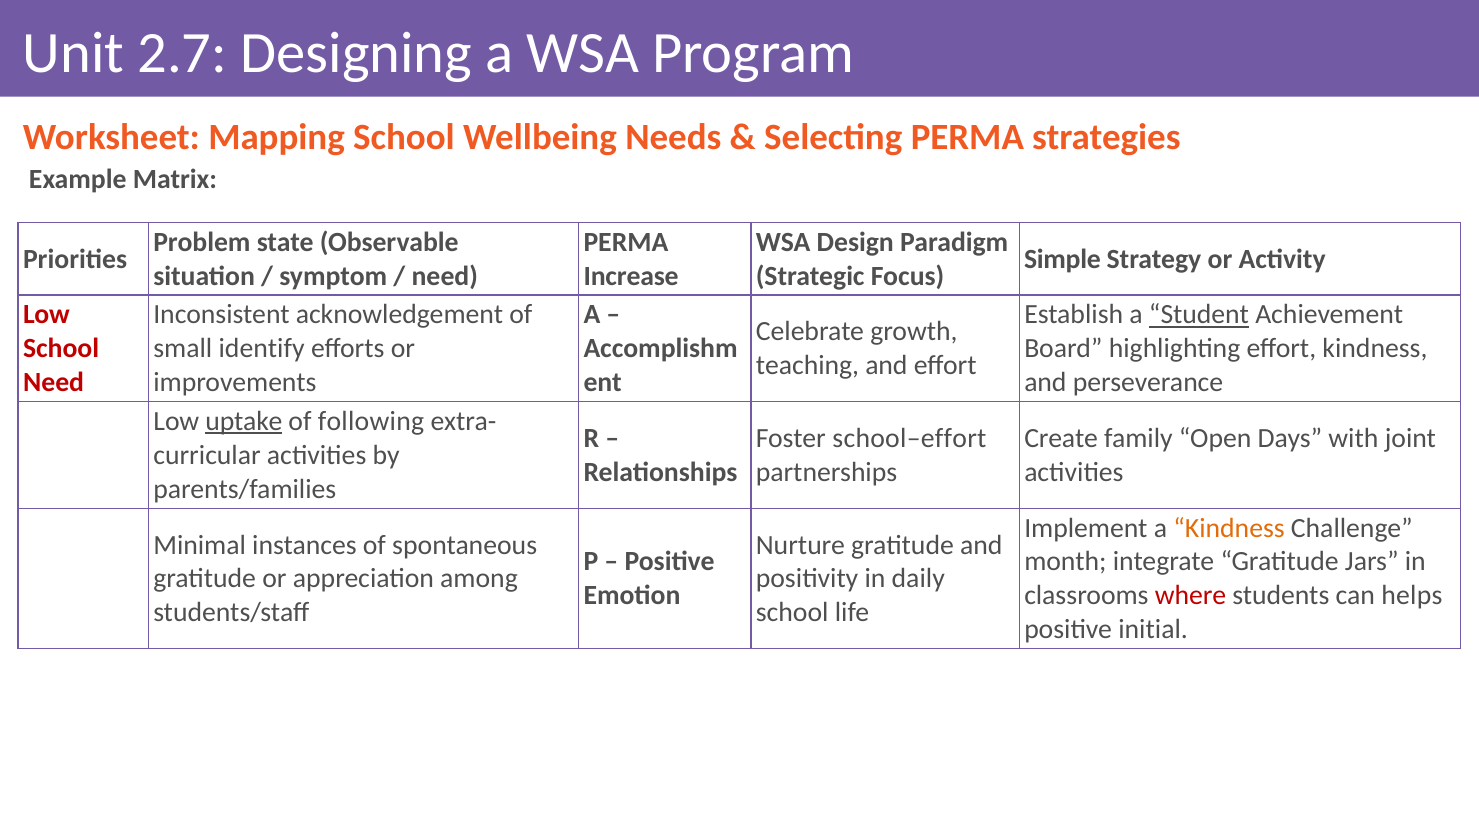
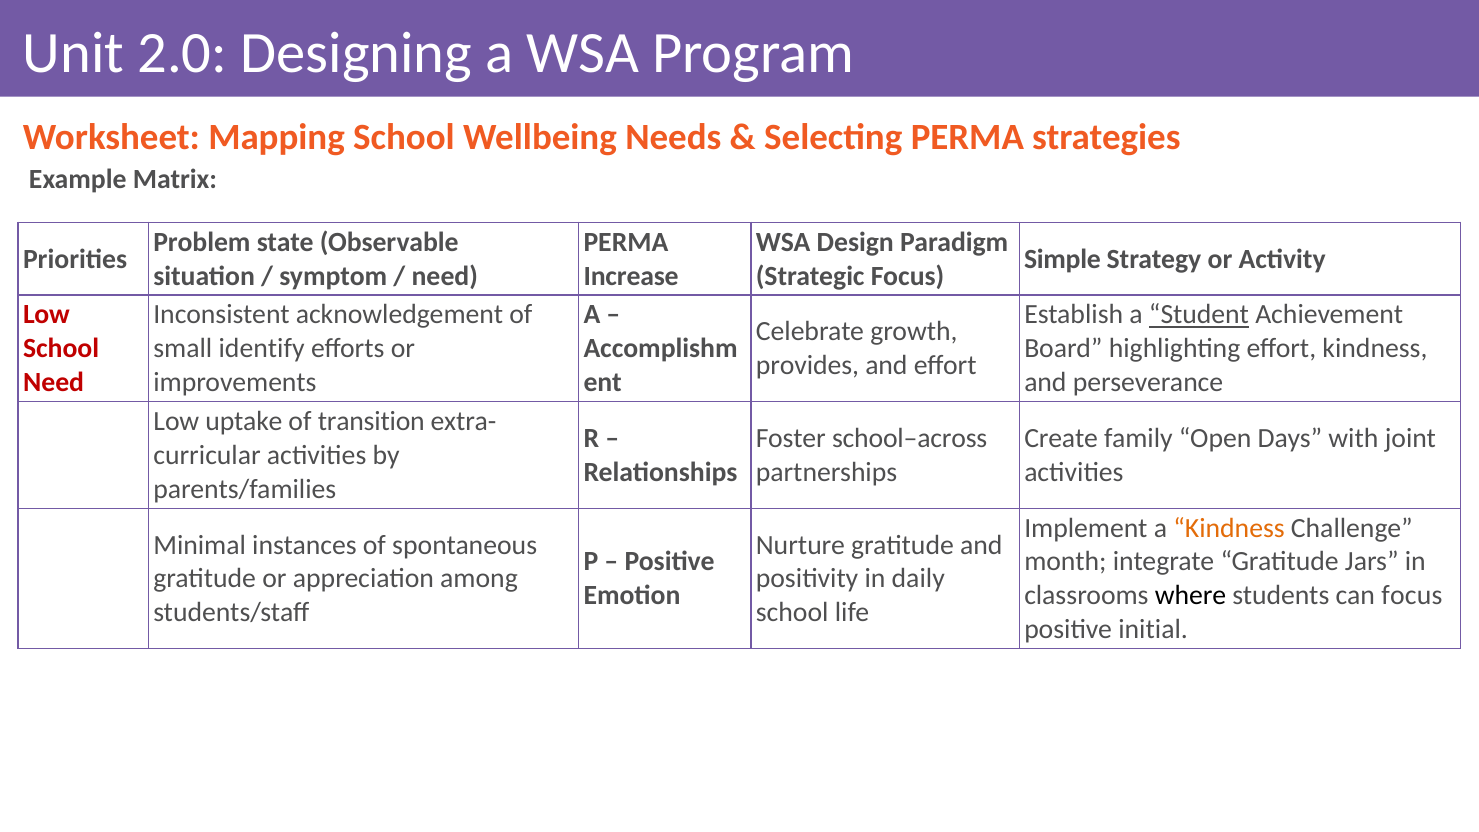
2.7: 2.7 -> 2.0 (182, 53)
teaching: teaching -> provides (807, 366)
uptake underline: present -> none (244, 421)
following: following -> transition (371, 421)
school–effort: school–effort -> school–across (910, 438)
where colour: red -> black (1190, 596)
can helps: helps -> focus (1412, 596)
